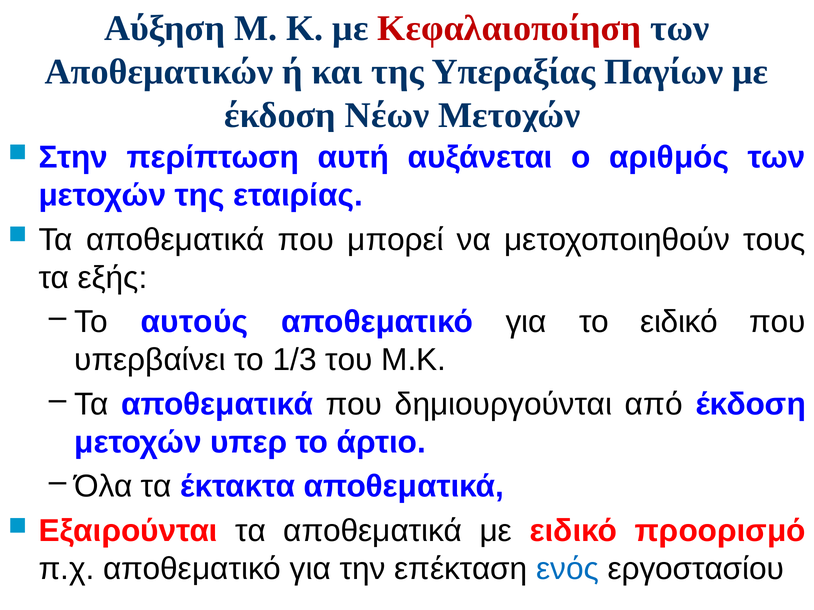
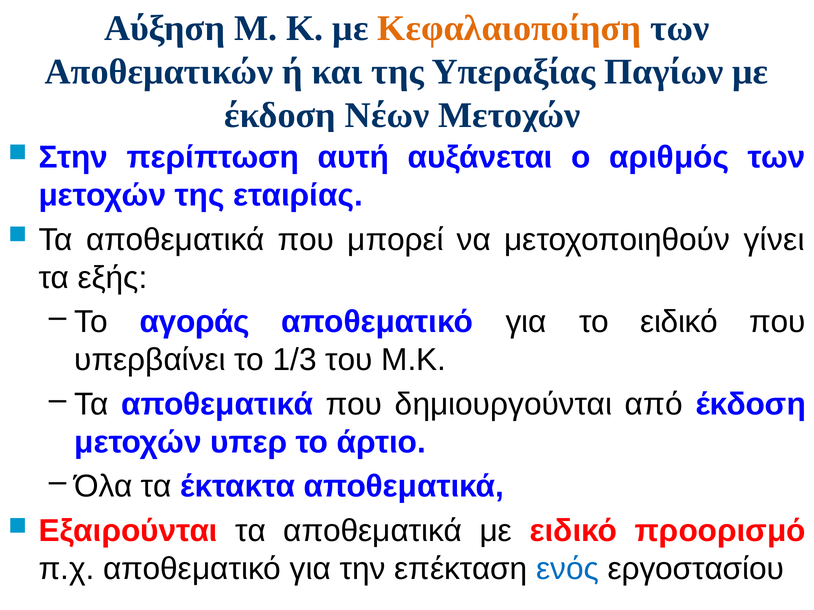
Κεφαλαιοποίηση colour: red -> orange (509, 28)
τους: τους -> γίνει (774, 240)
αυτούς: αυτούς -> αγοράς (195, 322)
